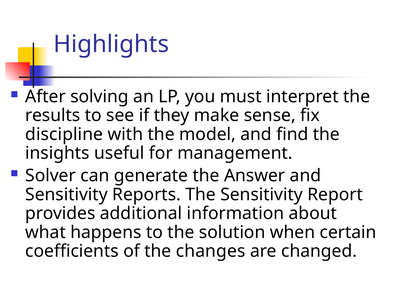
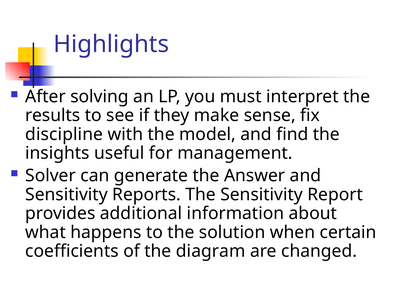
changes: changes -> diagram (211, 251)
